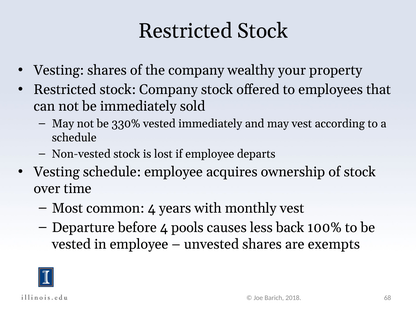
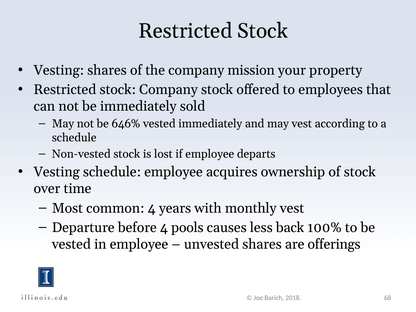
wealthy: wealthy -> mission (251, 70)
330%: 330% -> 646% (126, 124)
exempts: exempts -> offerings (334, 244)
